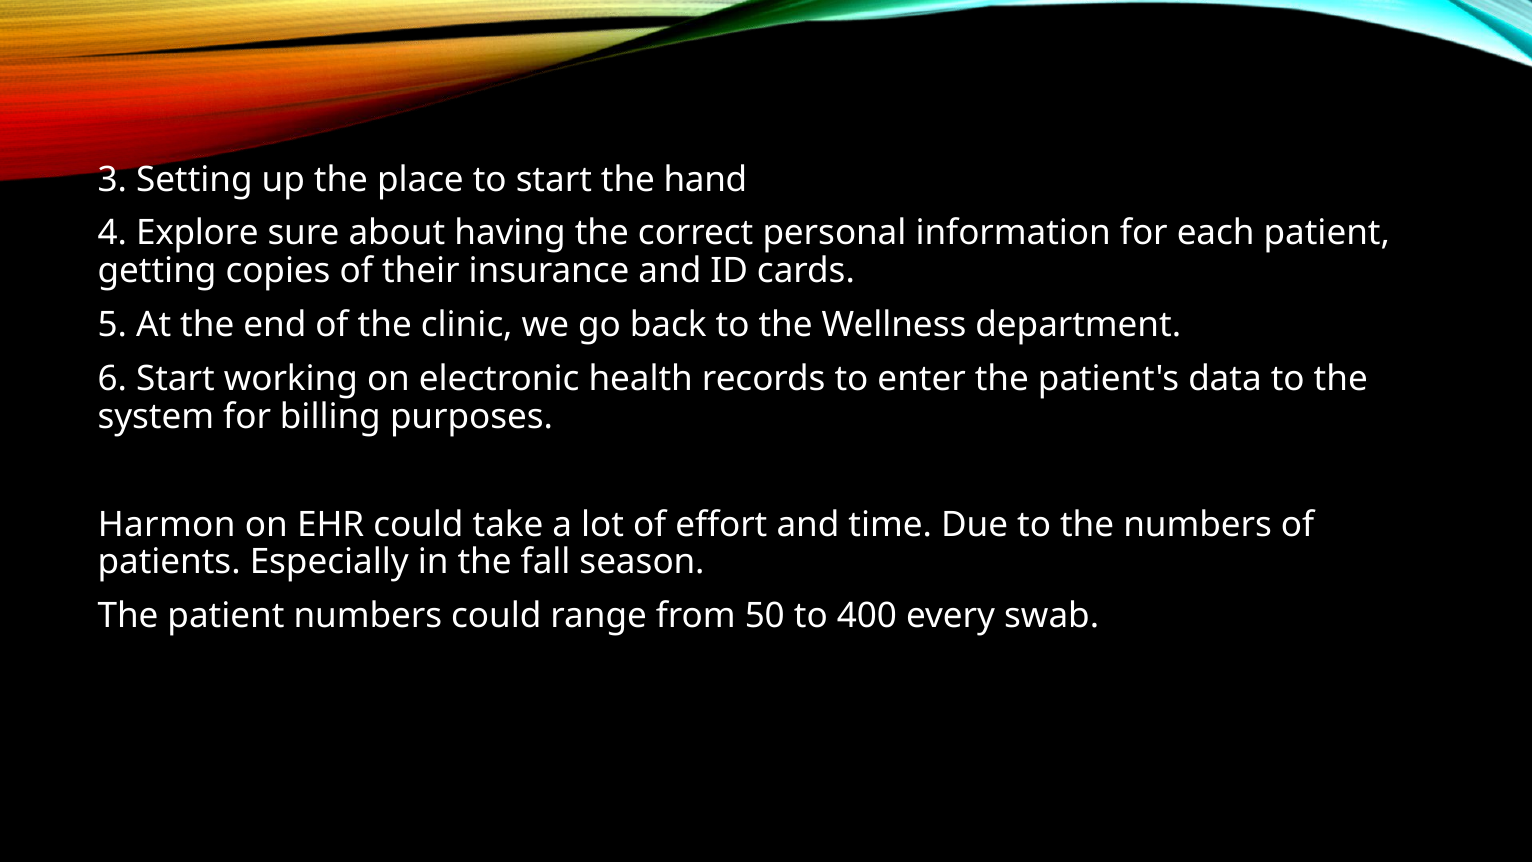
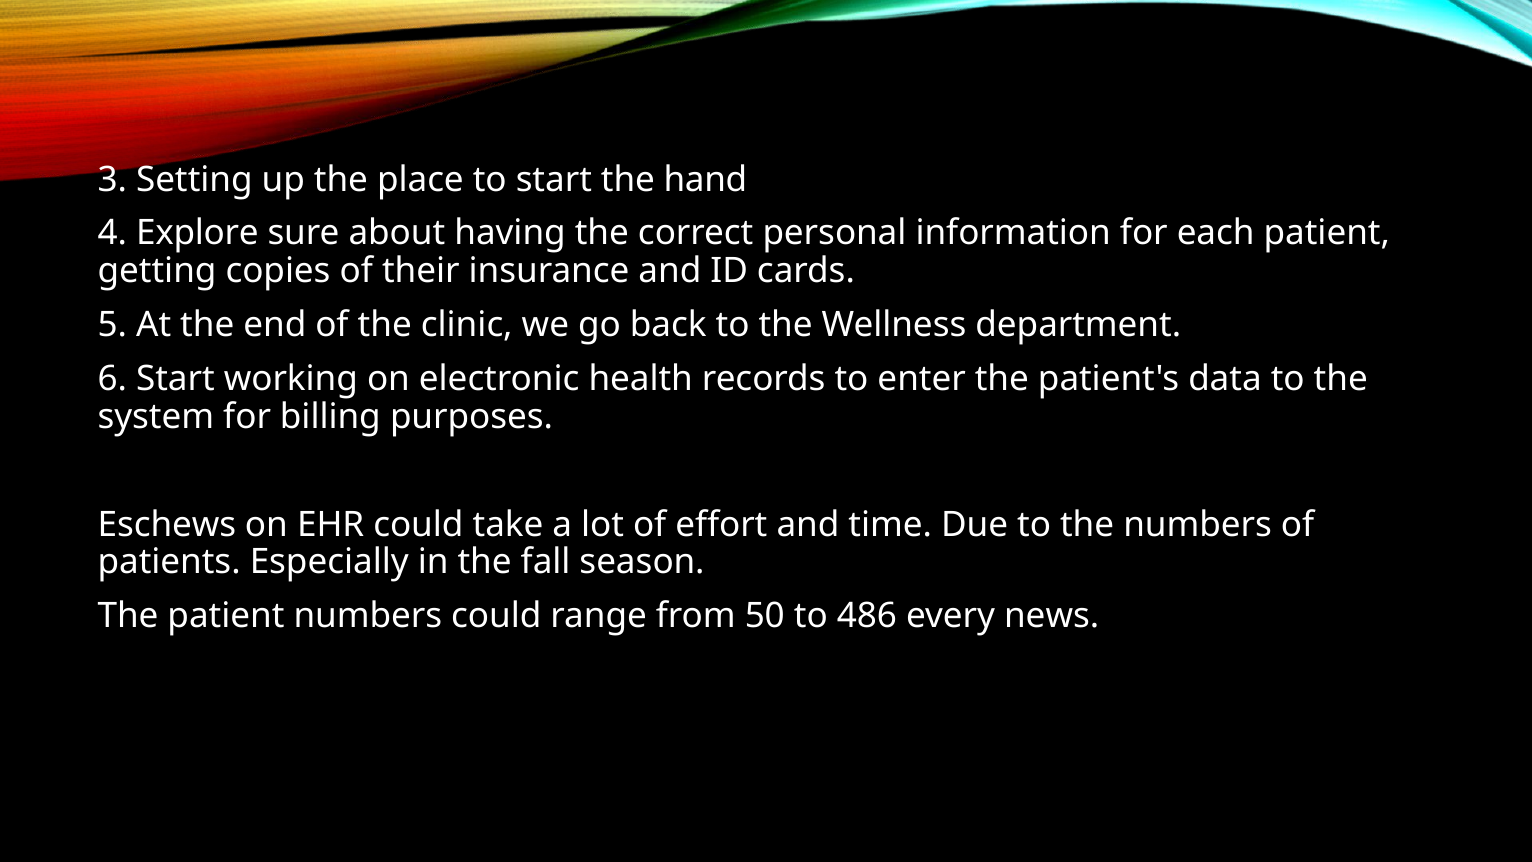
Harmon: Harmon -> Eschews (167, 524)
400: 400 -> 486 (867, 616)
swab: swab -> news (1052, 616)
